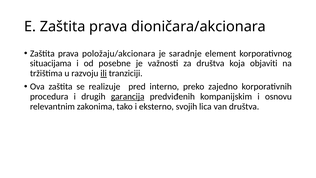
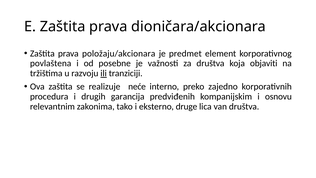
saradnje: saradnje -> predmet (185, 53)
situacijama: situacijama -> povlaštena (51, 63)
pred: pred -> neće (137, 87)
garancija underline: present -> none (128, 96)
svojih: svojih -> druge (186, 106)
